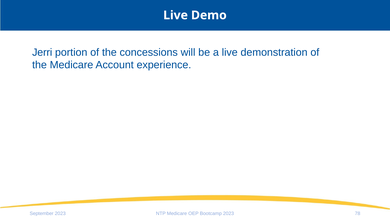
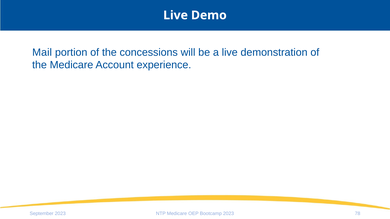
Jerri: Jerri -> Mail (42, 52)
